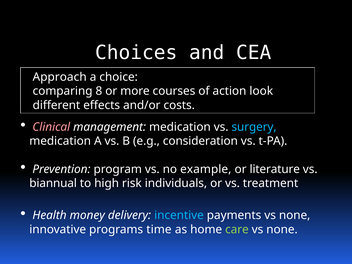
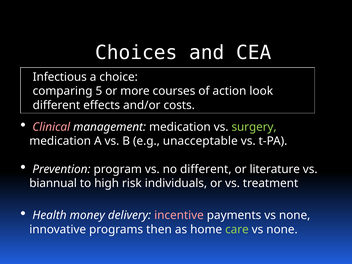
Approach: Approach -> Infectious (60, 77)
8: 8 -> 5 (99, 91)
surgery colour: light blue -> light green (254, 127)
consideration: consideration -> unacceptable (200, 141)
no example: example -> different (206, 169)
incentive colour: light blue -> pink (179, 215)
time: time -> then (159, 229)
